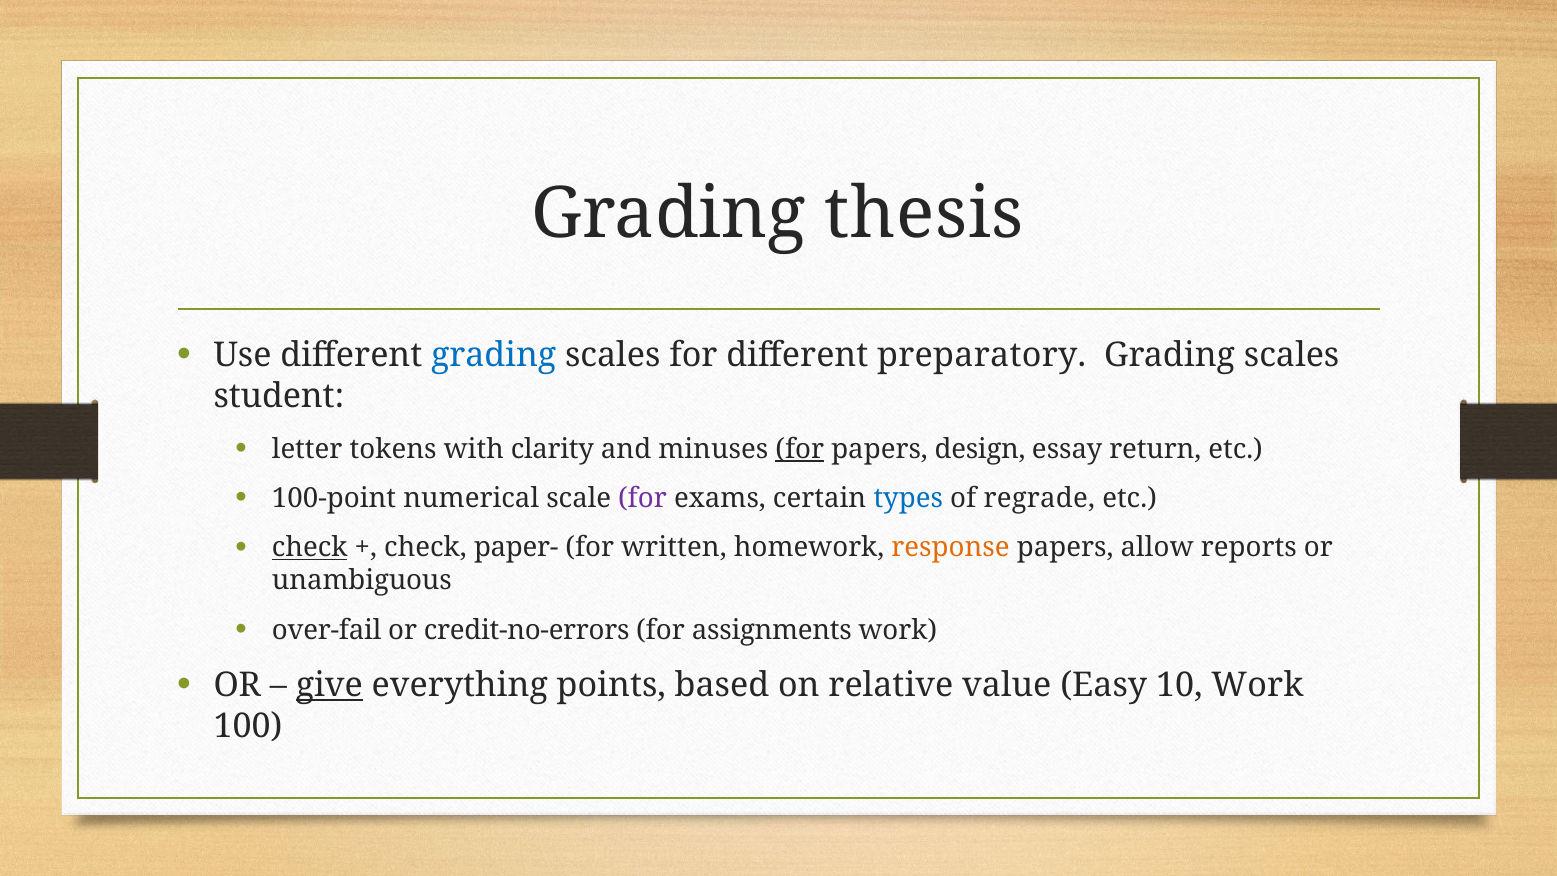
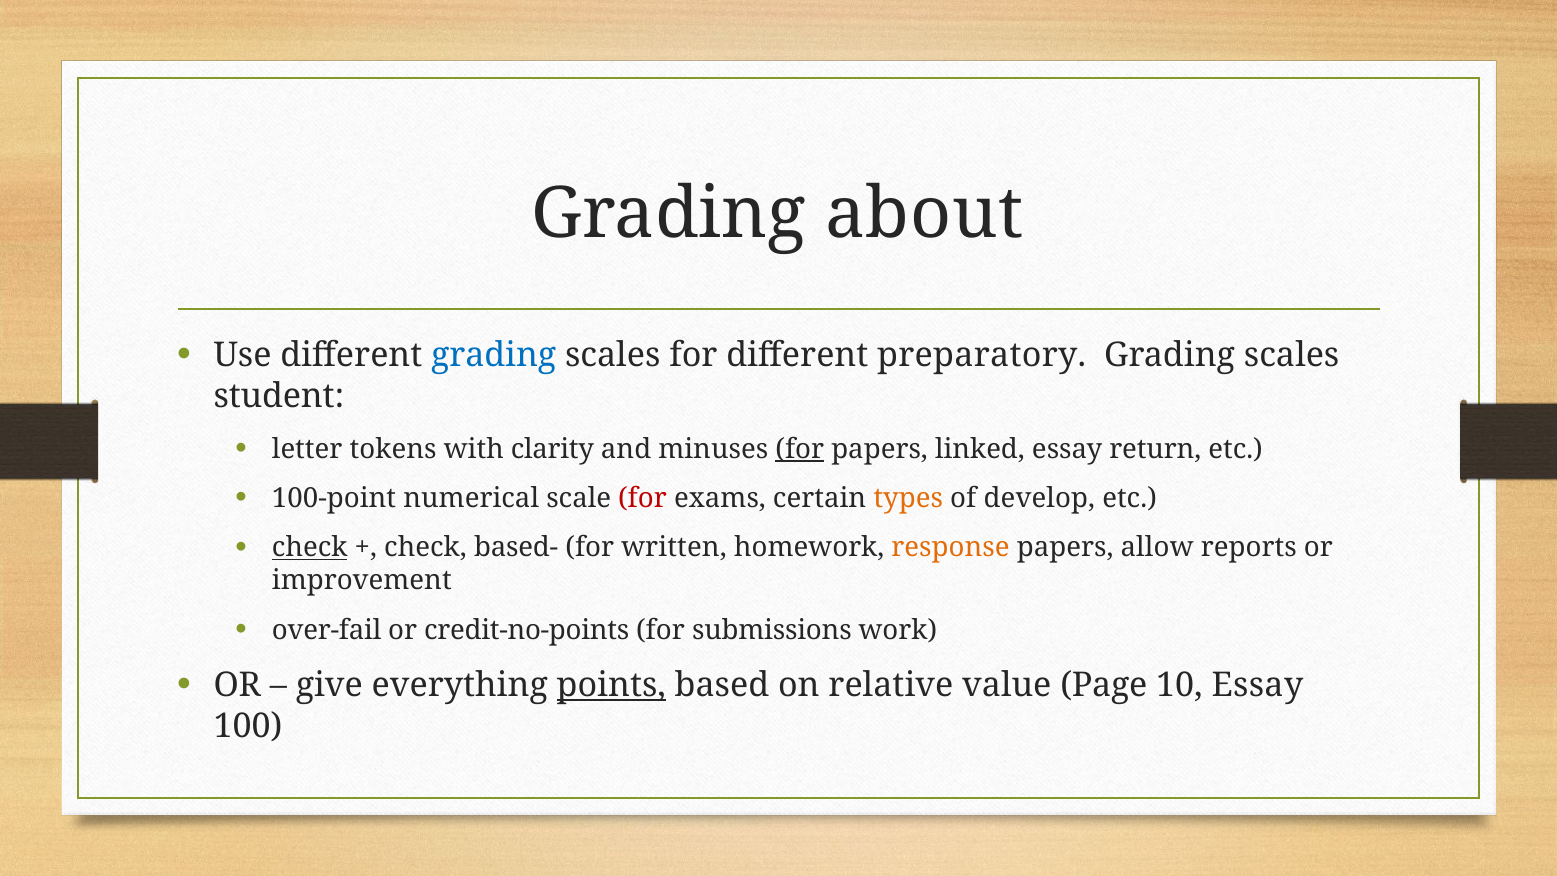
thesis: thesis -> about (924, 214)
design: design -> linked (980, 449)
for colour: purple -> red (643, 498)
types colour: blue -> orange (908, 498)
regrade: regrade -> develop (1039, 498)
paper-: paper- -> based- (516, 548)
unambiguous: unambiguous -> improvement (362, 581)
credit-no-errors: credit-no-errors -> credit-no-points (527, 630)
assignments: assignments -> submissions (772, 630)
give underline: present -> none (329, 685)
points underline: none -> present (611, 685)
Easy: Easy -> Page (1104, 685)
10 Work: Work -> Essay (1257, 685)
